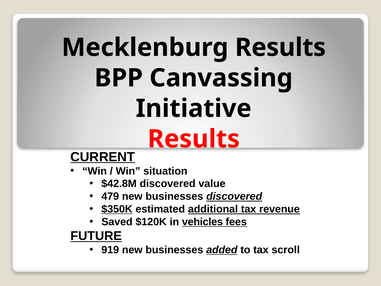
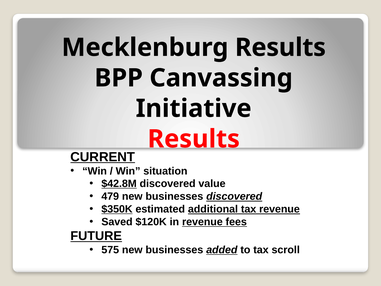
$42.8M underline: none -> present (119, 184)
in vehicles: vehicles -> revenue (202, 222)
919: 919 -> 575 (110, 250)
